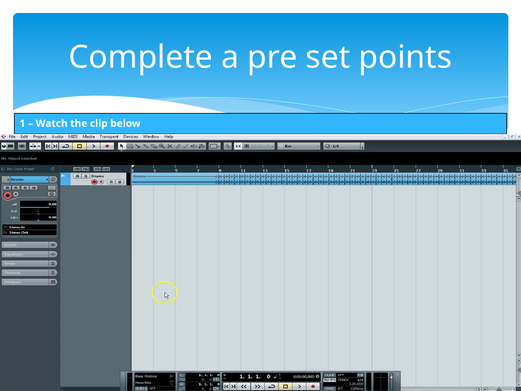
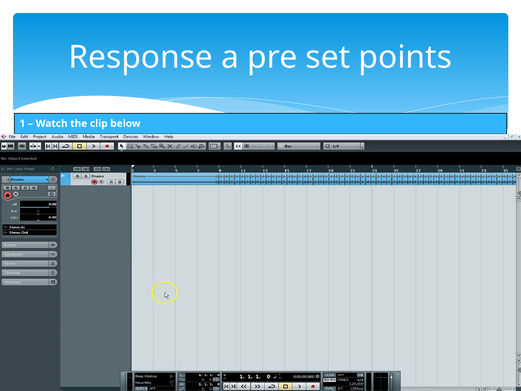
Complete: Complete -> Response (141, 57)
